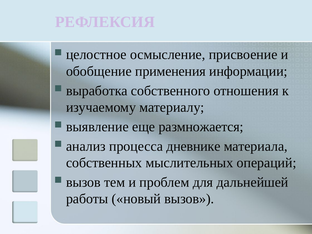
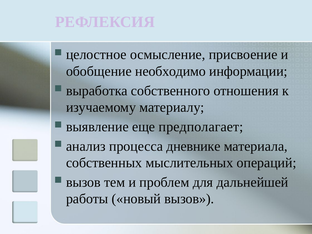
применения: применения -> необходимо (170, 71)
размножается: размножается -> предполагает (201, 127)
